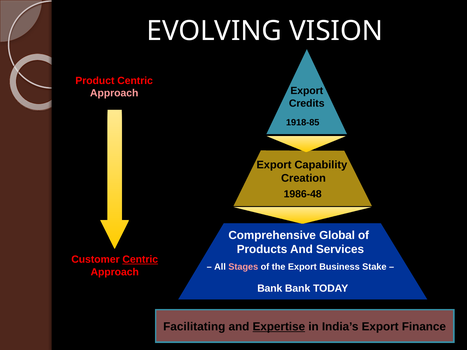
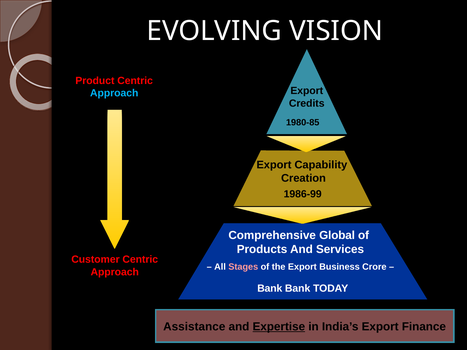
Approach colour: pink -> light blue (114, 93)
1918-85: 1918-85 -> 1980-85 (303, 122)
1986-48: 1986-48 -> 1986-99 (303, 194)
Centric underline: present -> none (140, 260)
Stake: Stake -> Crore (374, 267)
Facilitating: Facilitating -> Assistance (194, 327)
